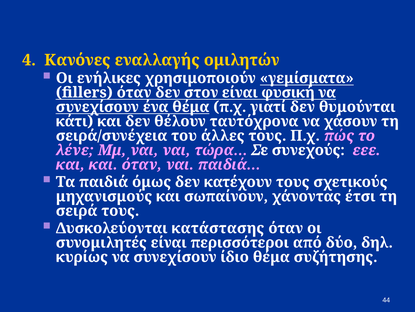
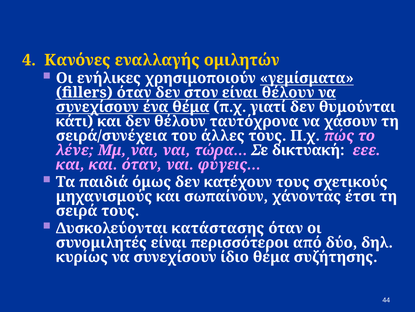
είναι φυσική: φυσική -> θέλουν (288, 92)
συνεχούς: συνεχούς -> δικτυακή (308, 150)
παιδιά…: παιδιά… -> φύγεις… (229, 164)
